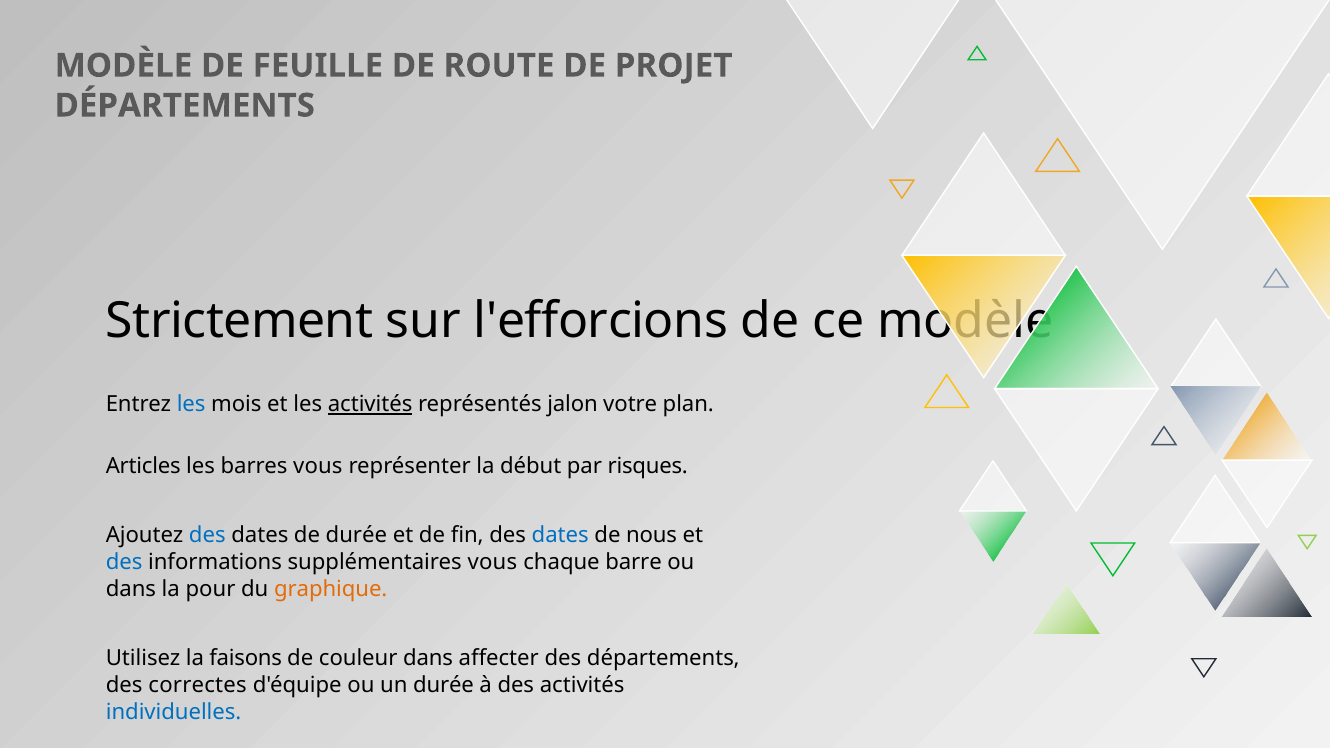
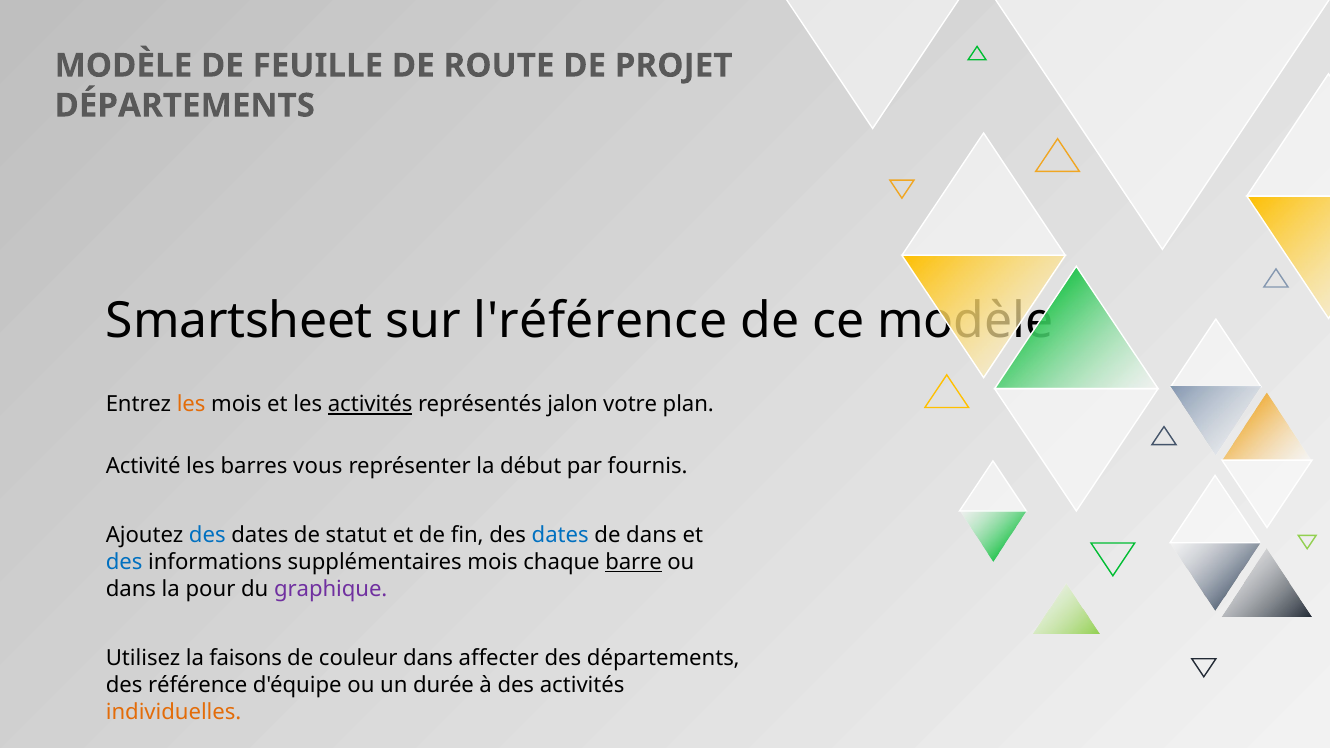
Strictement: Strictement -> Smartsheet (239, 322)
l'efforcions: l'efforcions -> l'référence (601, 322)
les colour: blue -> orange (191, 404)
Articles: Articles -> Activité (143, 466)
risques: risques -> fournis (648, 466)
de durée: durée -> statut (356, 536)
de nous: nous -> dans (651, 536)
supplémentaires vous: vous -> mois (493, 562)
barre underline: none -> present (634, 562)
graphique colour: orange -> purple (331, 589)
correctes: correctes -> référence (198, 685)
individuelles colour: blue -> orange (174, 712)
